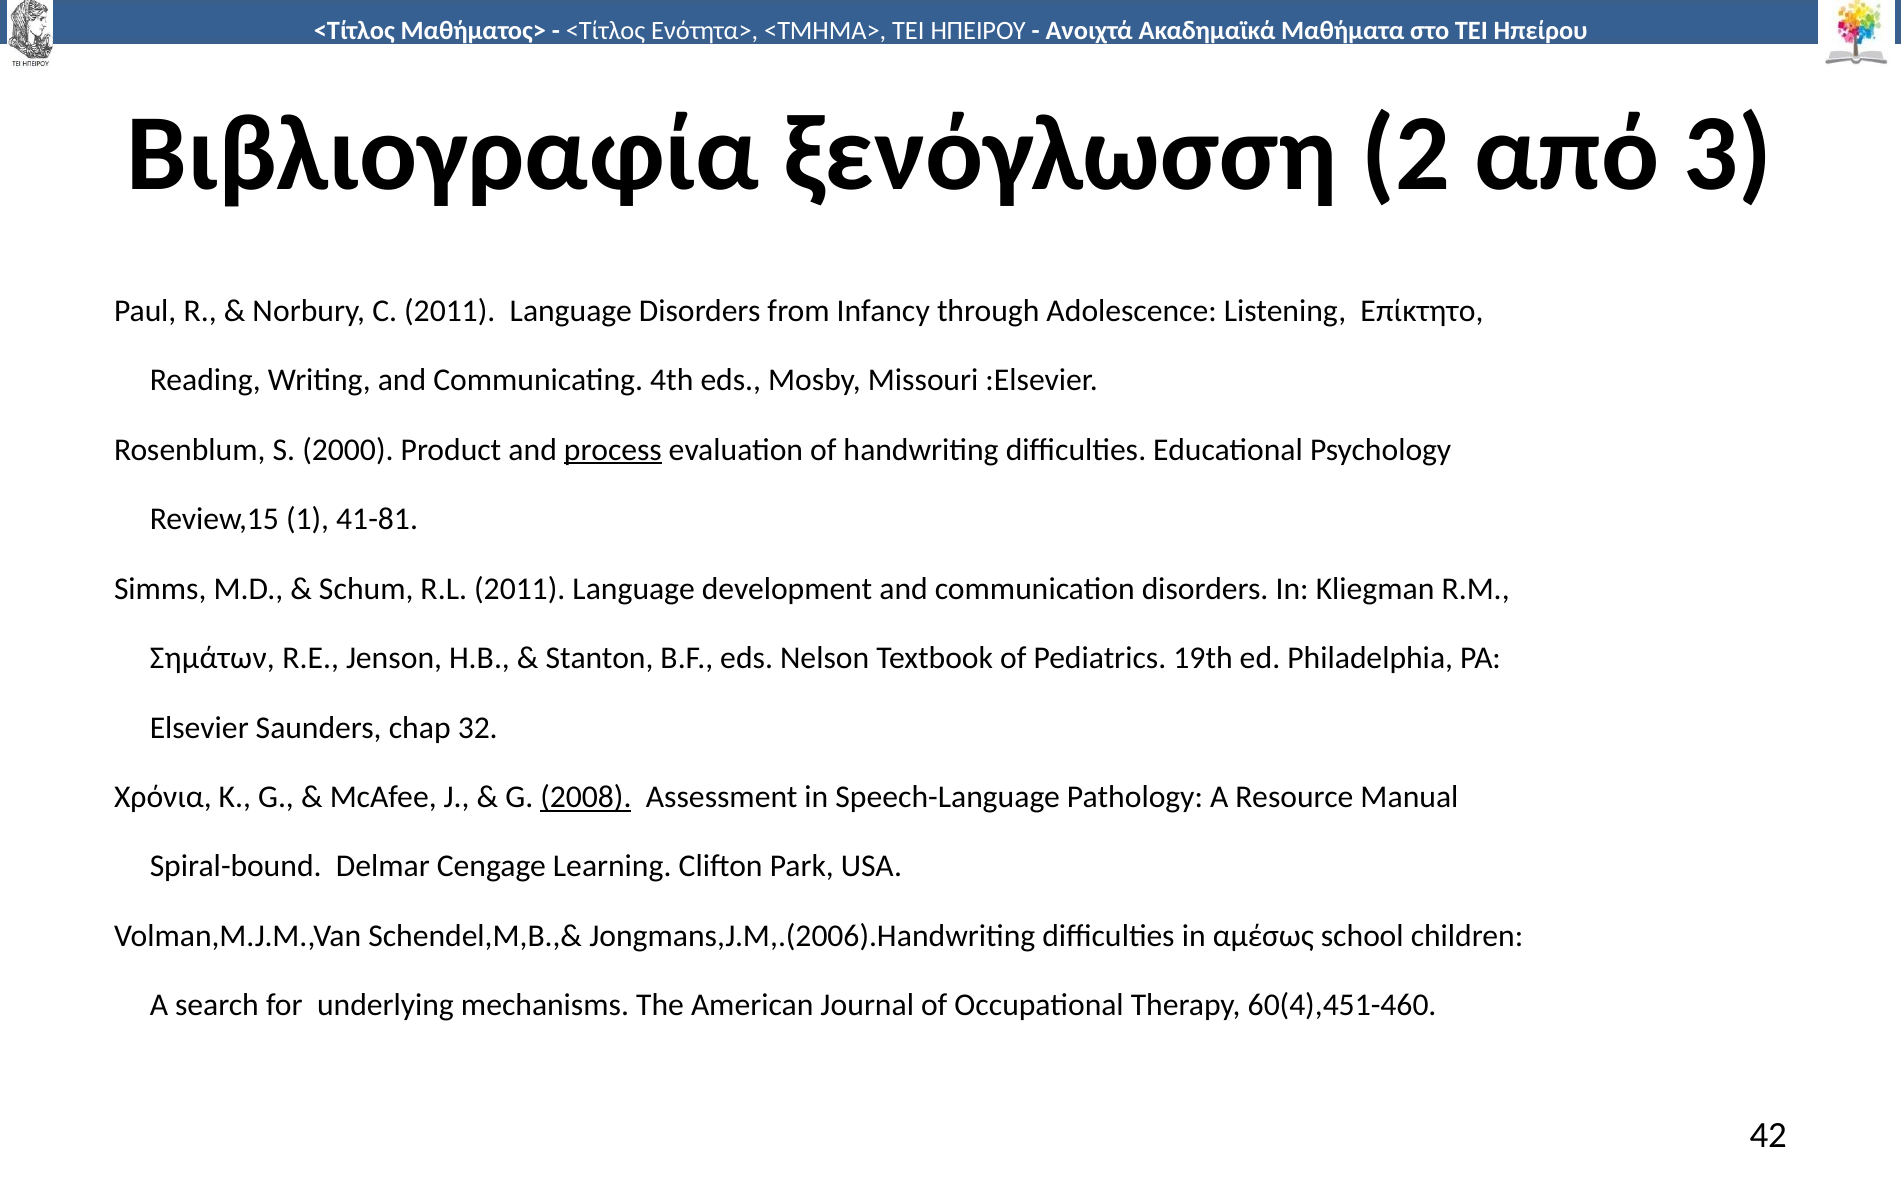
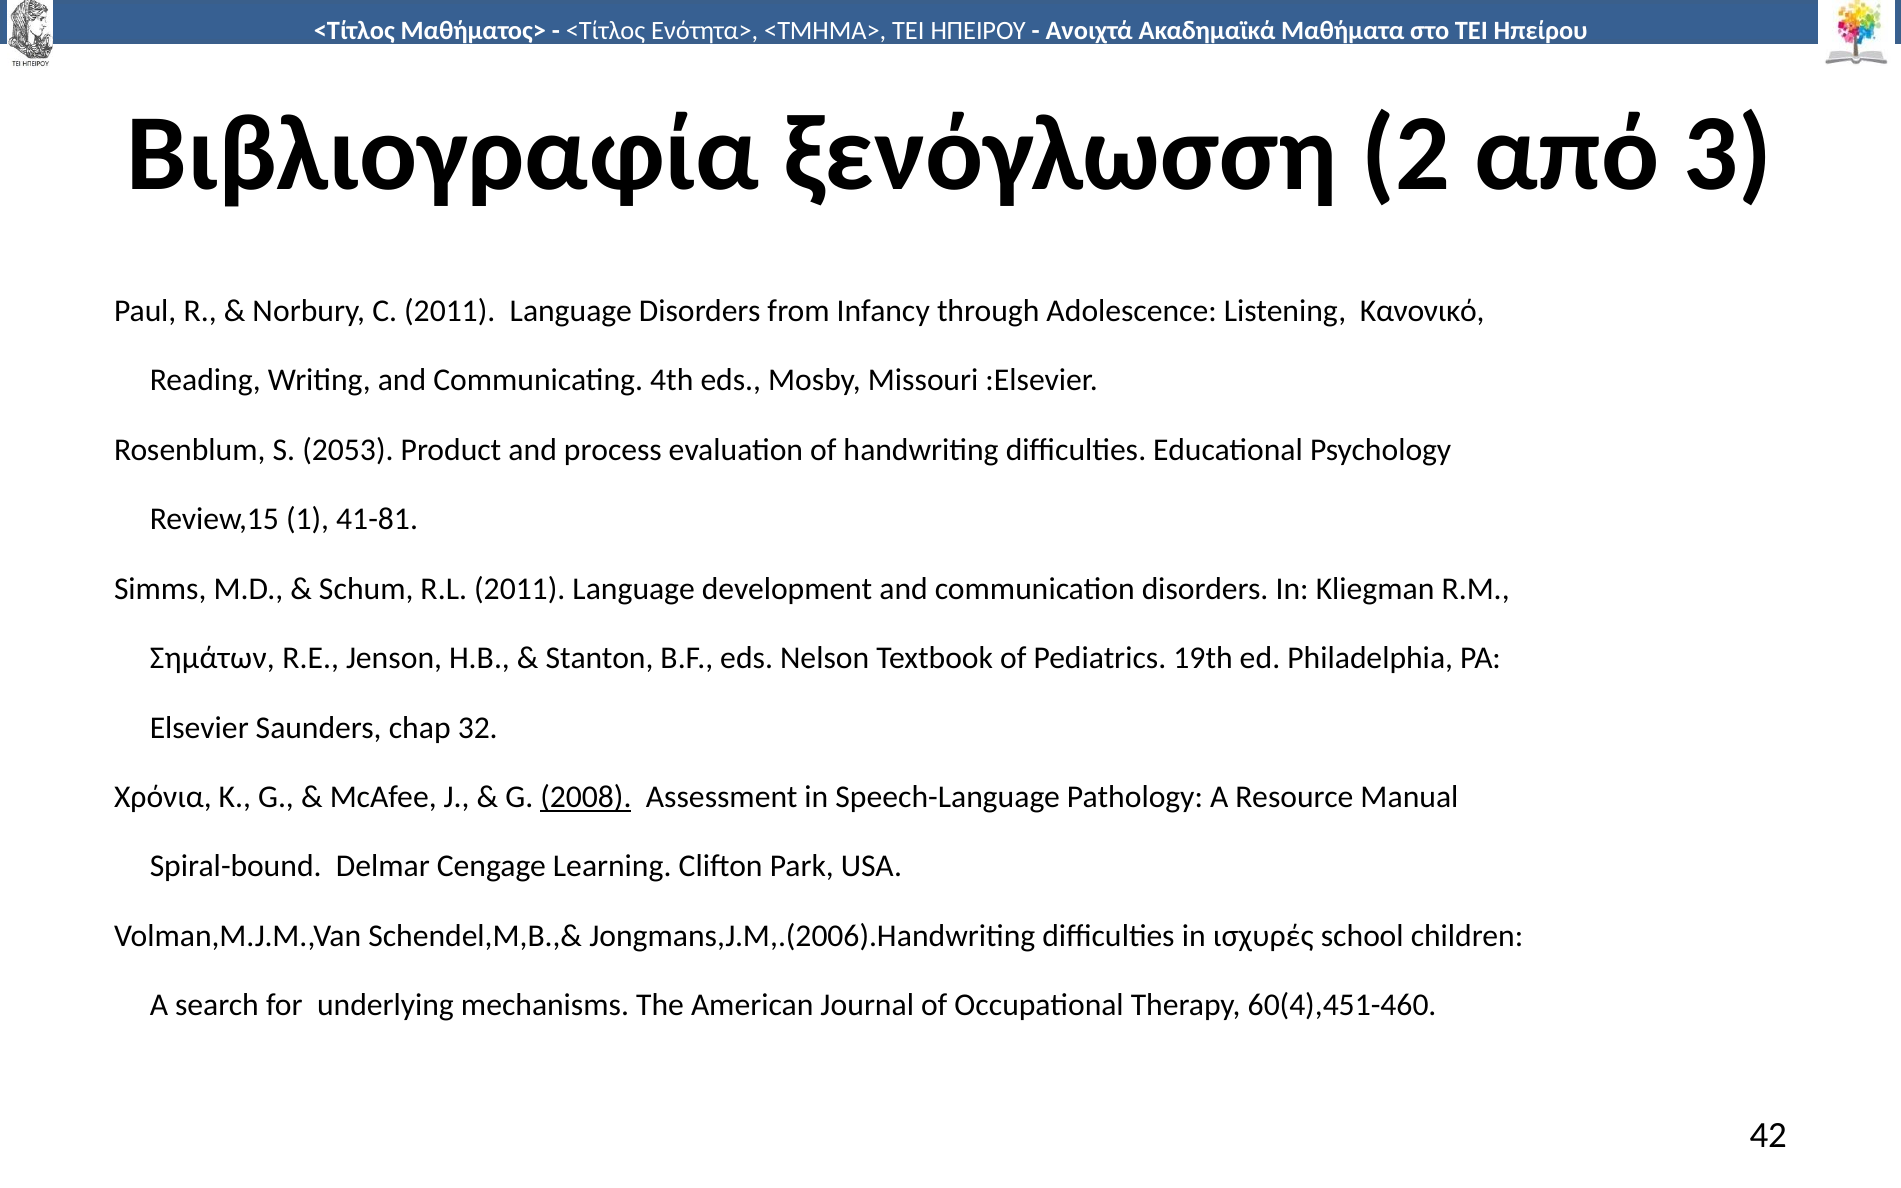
Επίκτητο: Επίκτητο -> Κανονικό (1422, 311)
2000: 2000 -> 2053 (348, 450)
process underline: present -> none (613, 450)
αμέσως: αμέσως -> ισχυρές (1263, 936)
